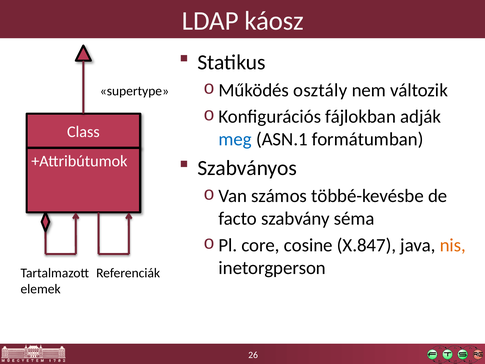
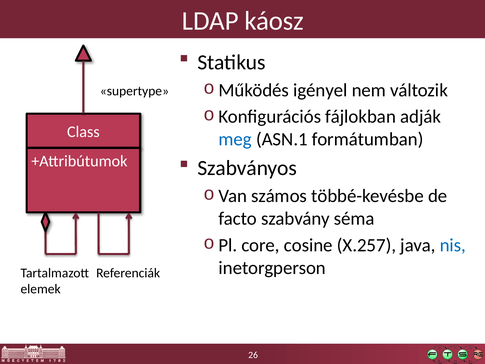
osztály: osztály -> igényel (320, 90)
X.847: X.847 -> X.257 (366, 245)
nis colour: orange -> blue (453, 245)
